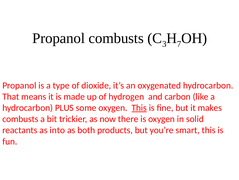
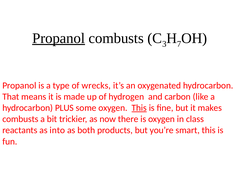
Propanol underline: none -> present (59, 38)
dioxide: dioxide -> wrecks (96, 85)
solid: solid -> class (195, 119)
